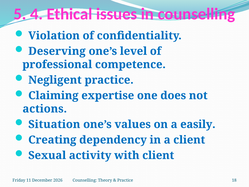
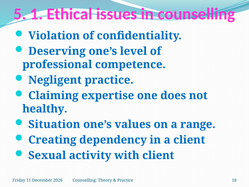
4: 4 -> 1 (37, 14)
actions: actions -> healthy (45, 109)
easily: easily -> range (198, 124)
